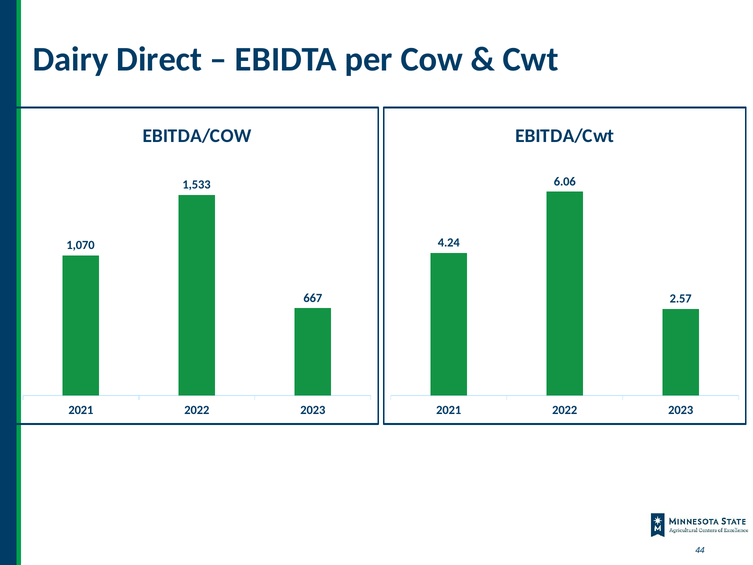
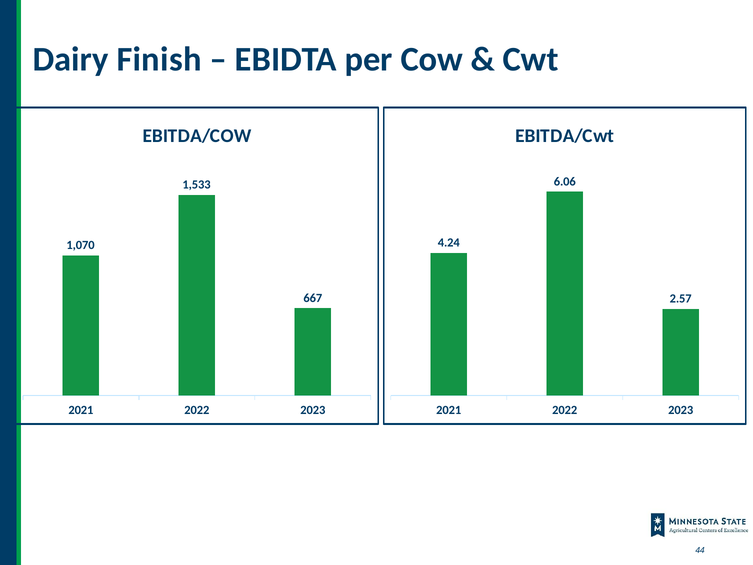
Direct: Direct -> Finish (159, 59)
